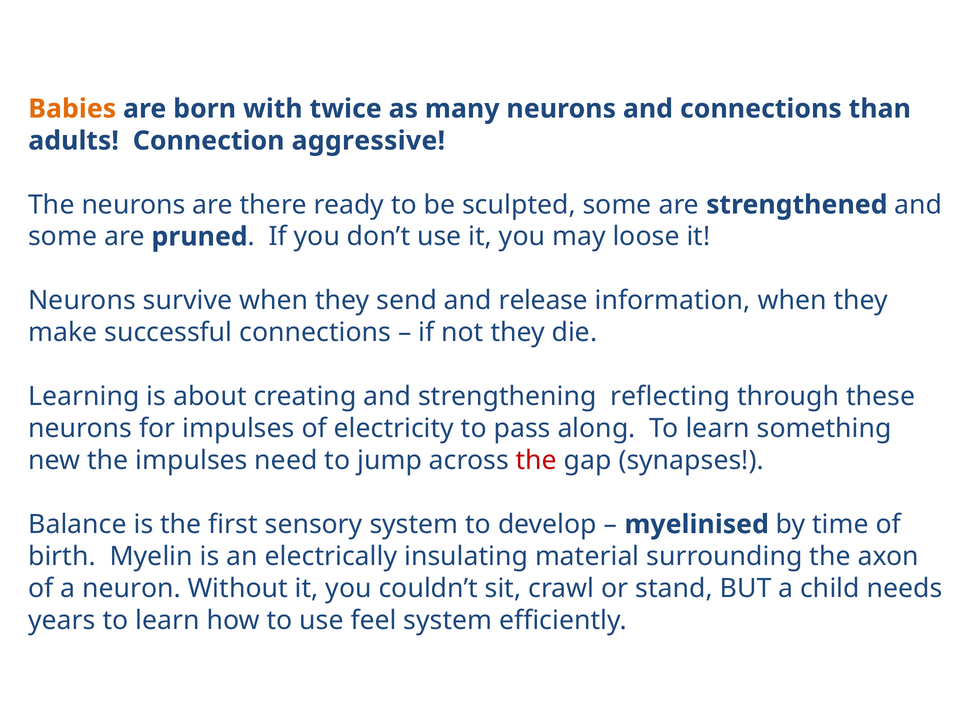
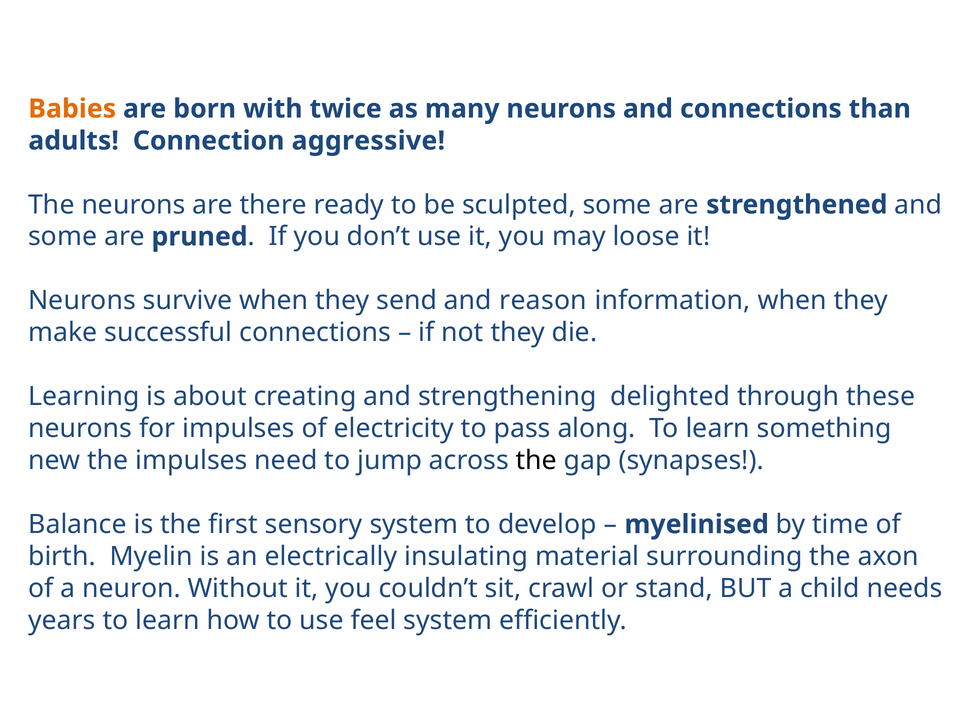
release: release -> reason (543, 301)
reflecting: reflecting -> delighted (670, 397)
the colour: red -> black (536, 461)
